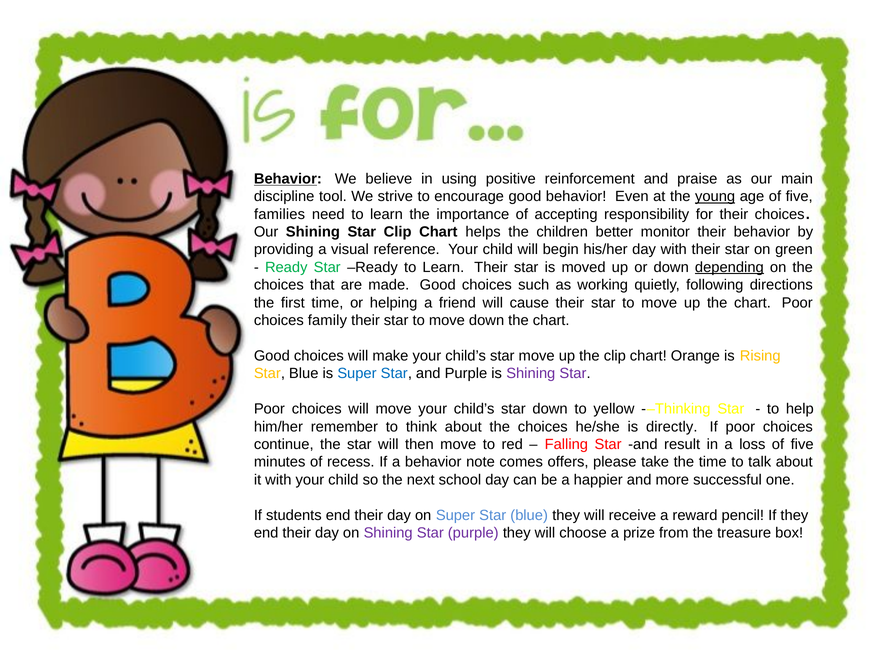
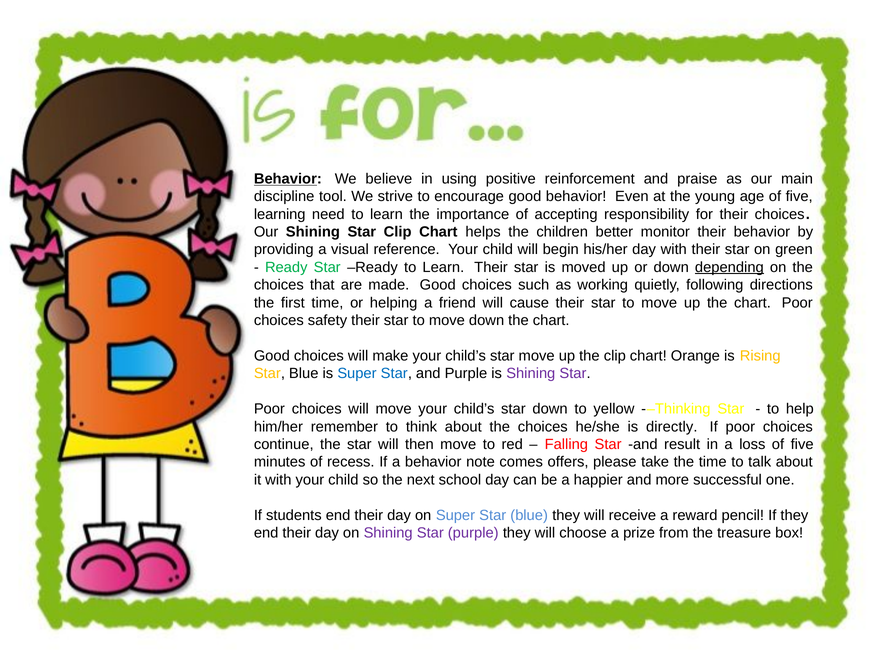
young underline: present -> none (715, 196)
families: families -> learning (280, 214)
family: family -> safety (327, 320)
